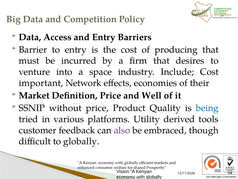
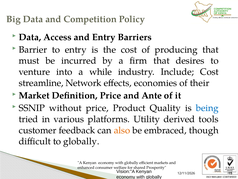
space: space -> while (101, 72)
important: important -> streamline (41, 83)
Well: Well -> Ante (152, 95)
also colour: purple -> orange (122, 130)
